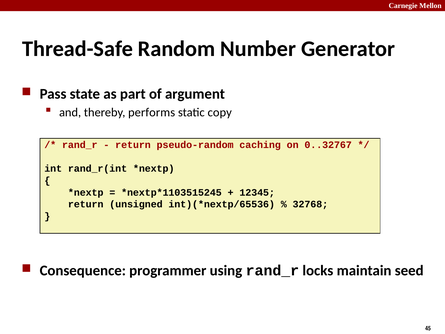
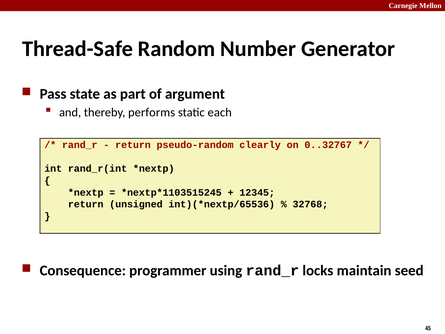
copy: copy -> each (220, 112)
caching: caching -> clearly (260, 145)
